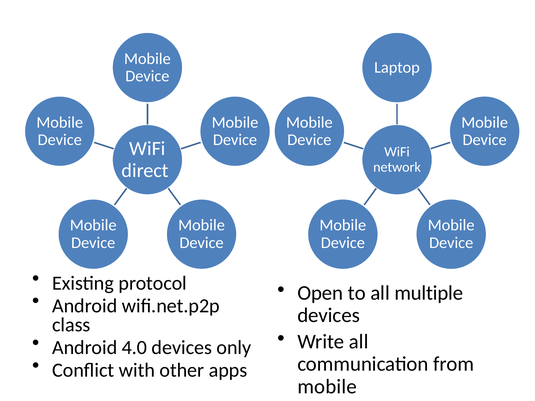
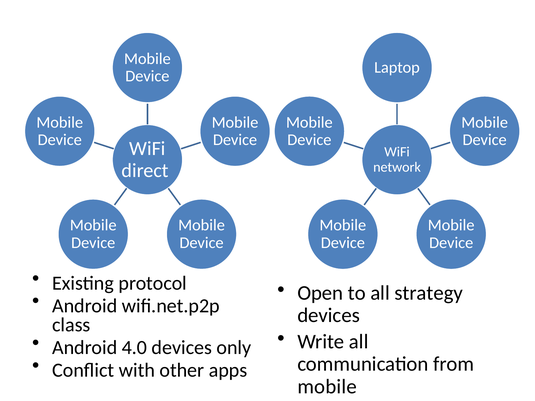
multiple: multiple -> strategy (429, 293)
